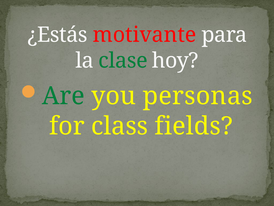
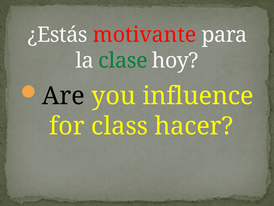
Are colour: green -> black (63, 96)
personas: personas -> influence (198, 96)
fields: fields -> hacer (194, 126)
